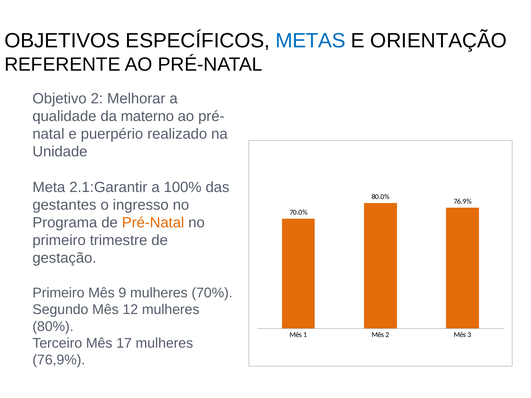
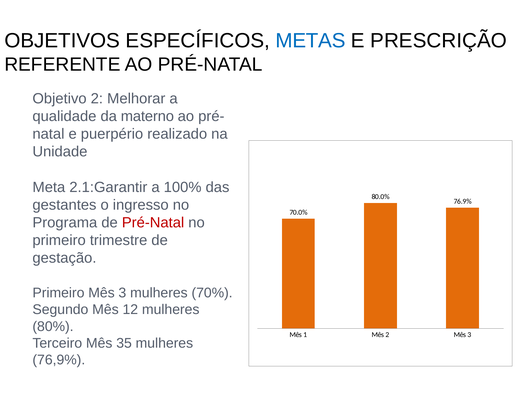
ORIENTAÇÃO: ORIENTAÇÃO -> PRESCRIÇÃO (439, 41)
Pré-Natal colour: orange -> red (153, 223)
Primeiro Mês 9: 9 -> 3 (122, 293)
17: 17 -> 35 (124, 343)
